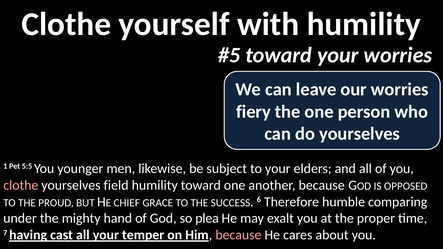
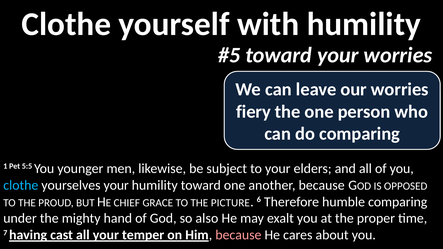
do yourselves: yourselves -> comparing (360, 134)
clothe colour: pink -> light blue (21, 185)
yourselves field: field -> your (116, 185)
SUCCESS: SUCCESS -> PICTURE (230, 203)
plea: plea -> also (207, 219)
